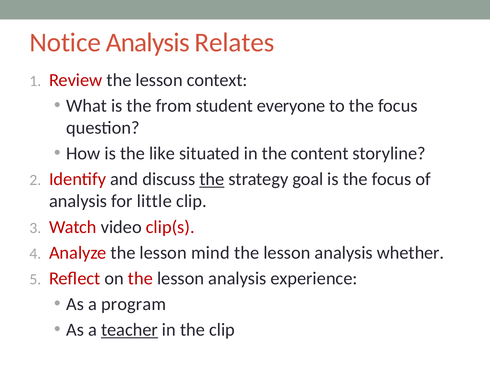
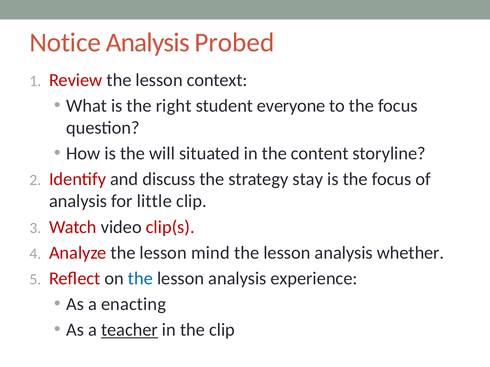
Relates: Relates -> Probed (234, 43)
from: from -> right (174, 106)
like: like -> will (162, 154)
the underline: present -> none (212, 179)
goal: goal -> stay (308, 179)
the colour: red -> blue (140, 279)
program: program -> enacting (134, 305)
